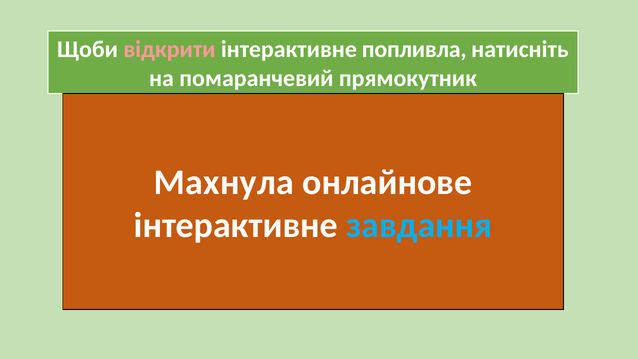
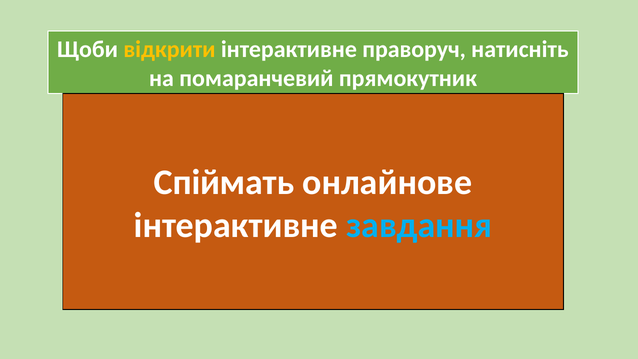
відкрити colour: pink -> yellow (169, 50)
попливла: попливла -> праворуч (414, 50)
Махнула: Махнула -> Спіймать (224, 182)
